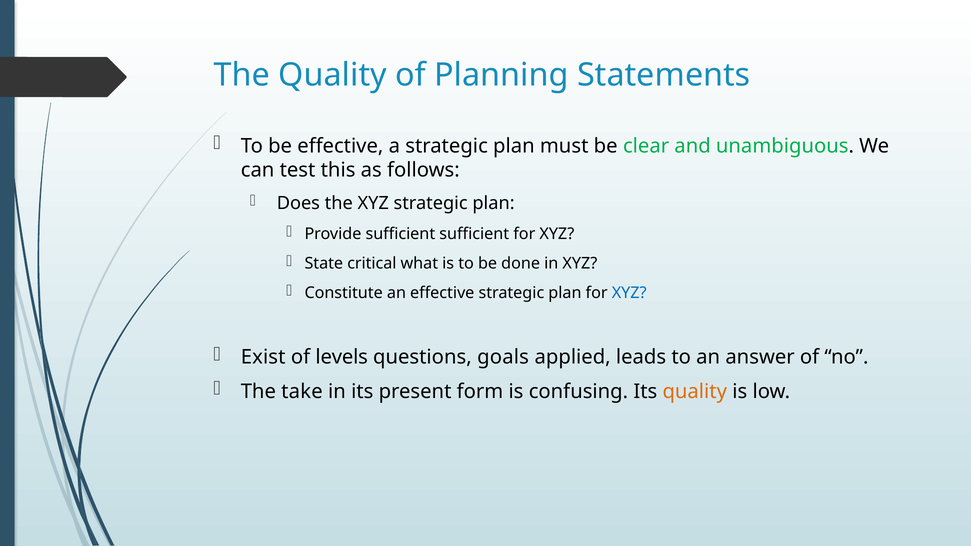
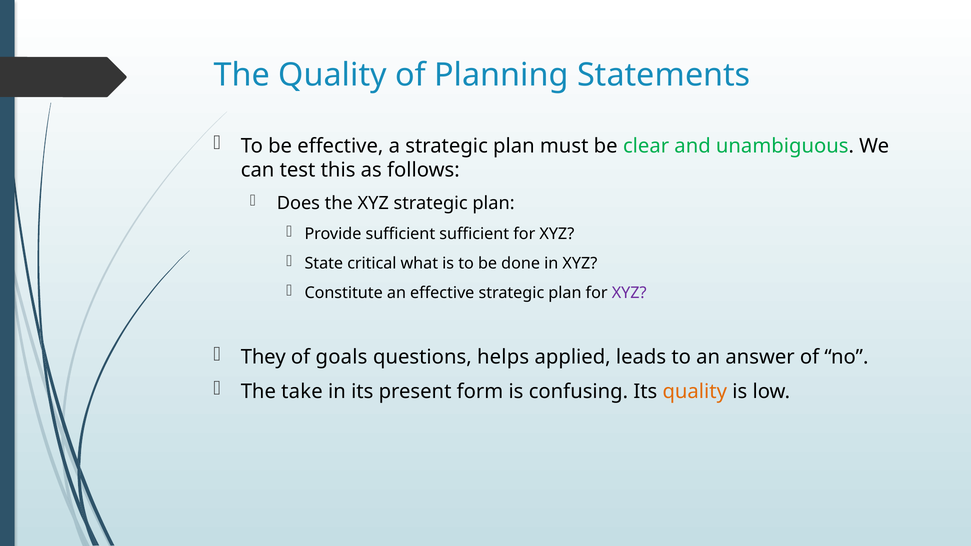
XYZ colour: blue -> purple (629, 293)
Exist: Exist -> They (263, 357)
levels: levels -> goals (341, 357)
goals: goals -> helps (503, 357)
